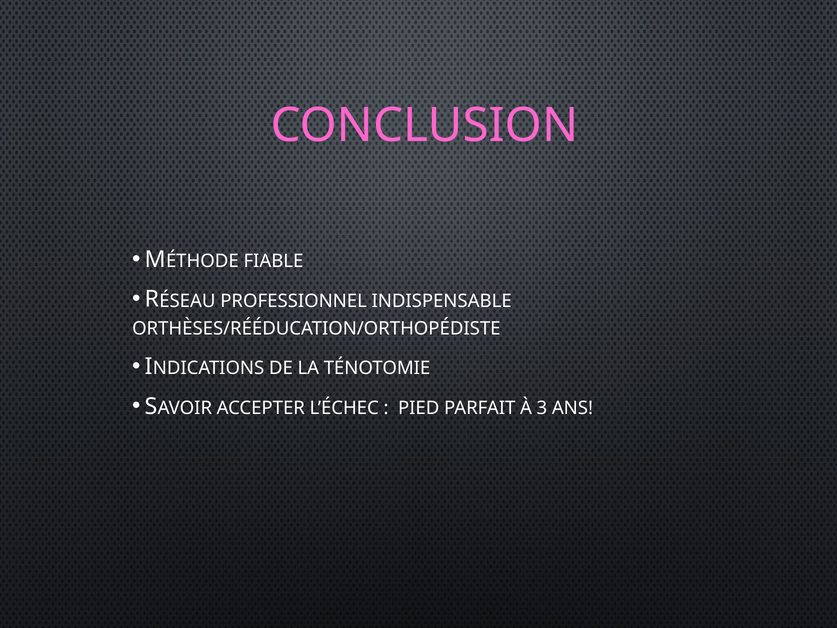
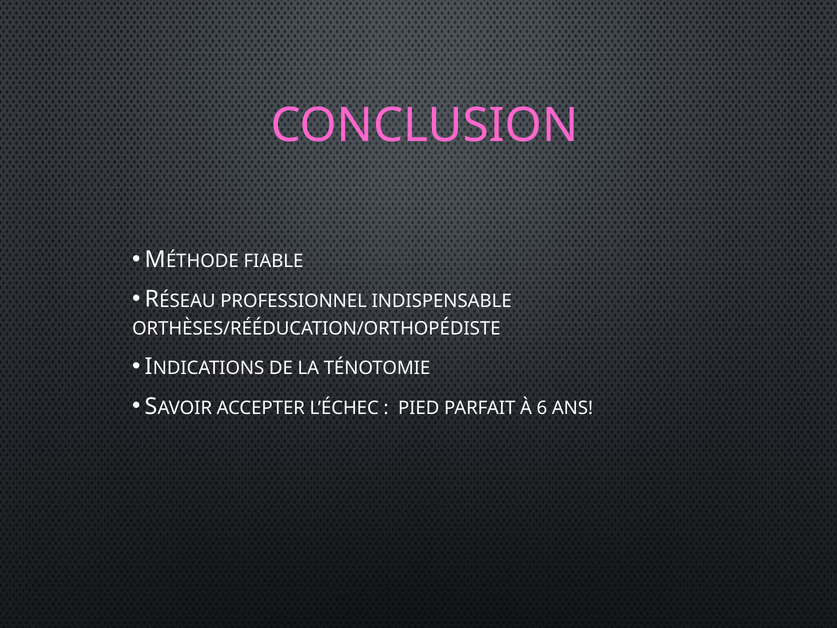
3: 3 -> 6 (542, 408)
